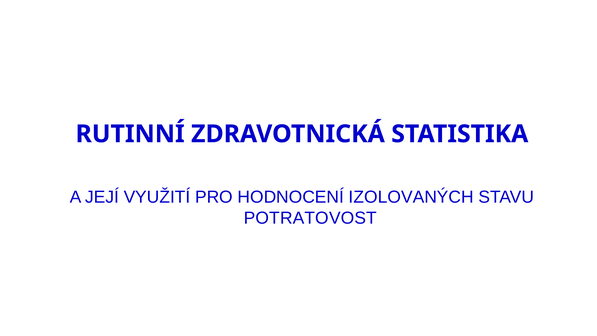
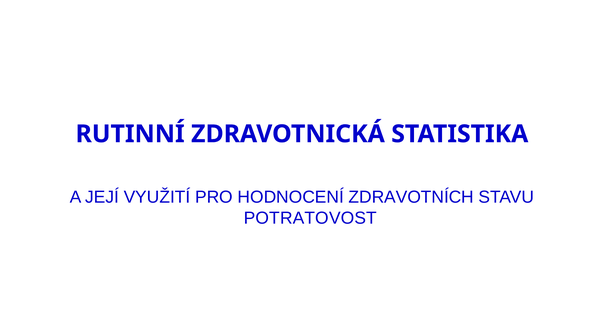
IZOLOVANÝCH: IZOLOVANÝCH -> ZDRAVOTNÍCH (411, 197)
